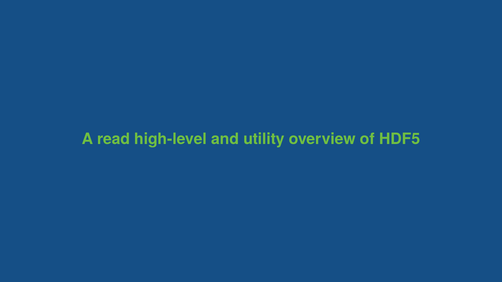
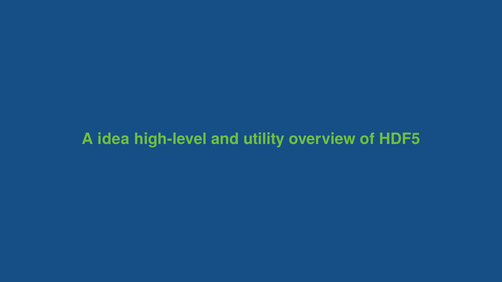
read: read -> idea (113, 139)
